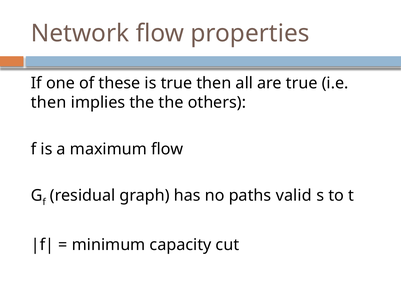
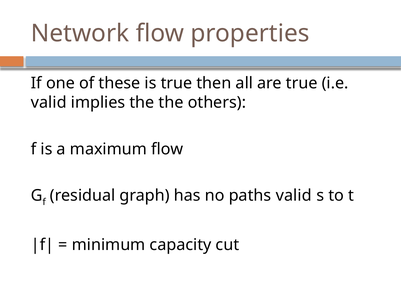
then: then -> valid (49, 102)
